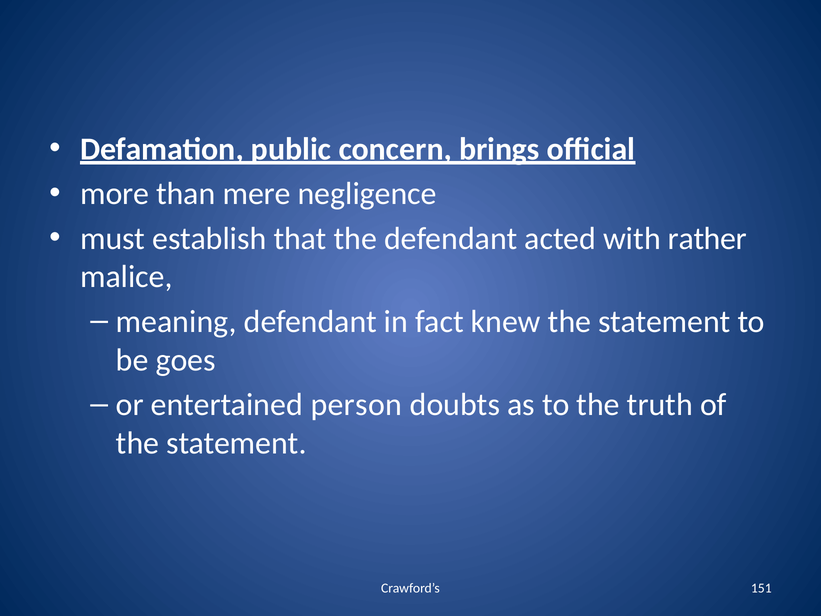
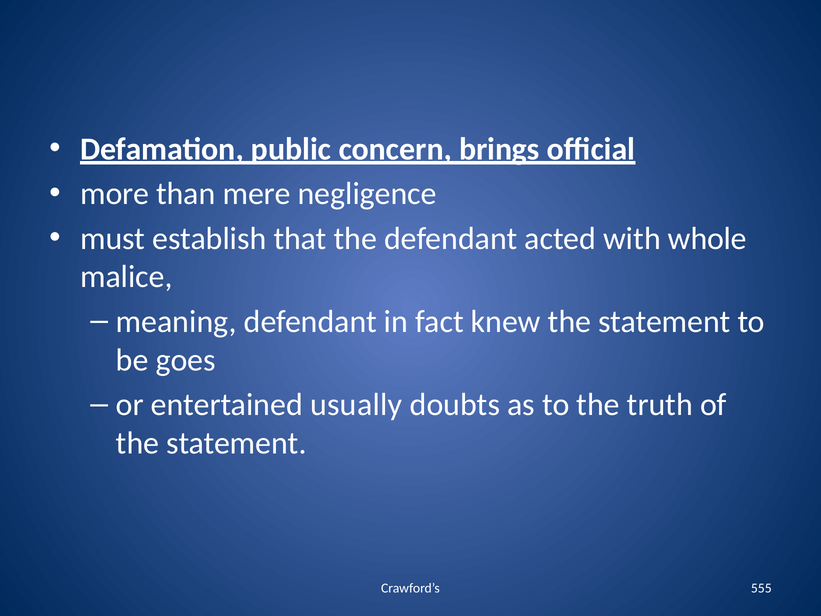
rather: rather -> whole (707, 238)
person: person -> usually (356, 405)
151: 151 -> 555 (761, 588)
